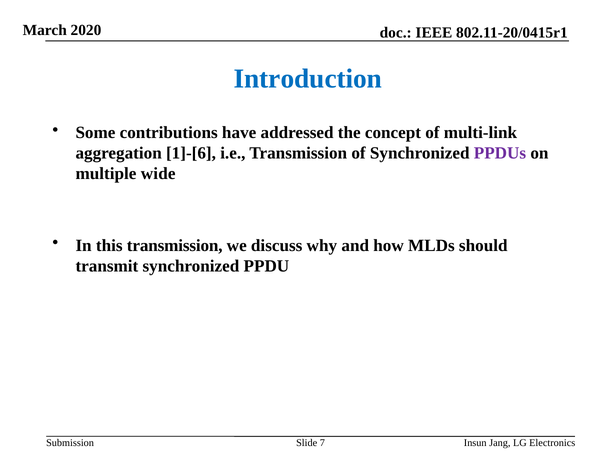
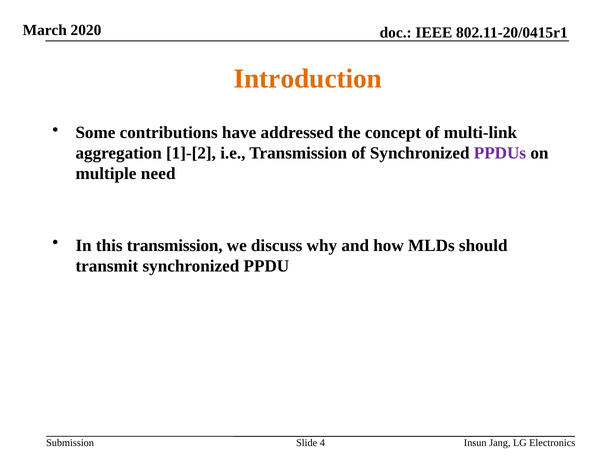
Introduction colour: blue -> orange (308, 79)
1]-[6: 1]-[6 -> 1]-[2 (191, 153)
wide: wide -> need (158, 174)
7: 7 -> 4 (322, 443)
